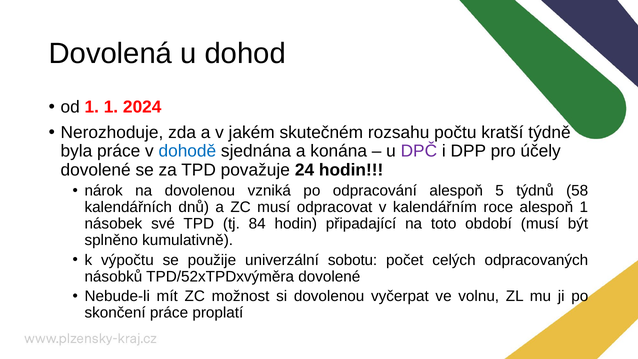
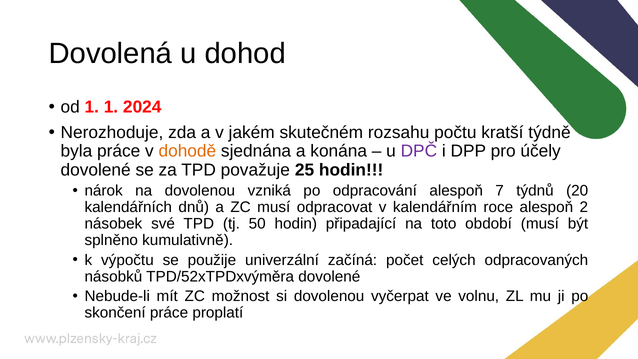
dohodě colour: blue -> orange (187, 151)
24: 24 -> 25 (305, 170)
5: 5 -> 7 (500, 191)
58: 58 -> 20 (577, 191)
alespoň 1: 1 -> 2 (584, 207)
84: 84 -> 50 (257, 224)
sobotu: sobotu -> začíná (352, 260)
